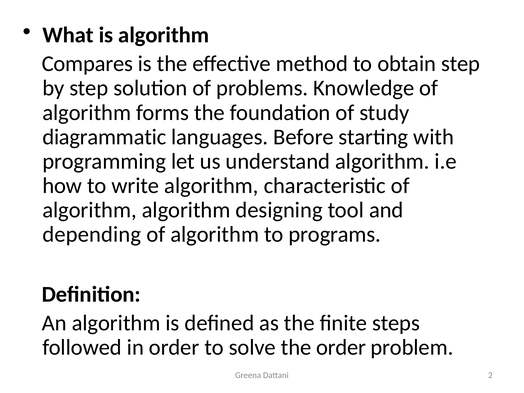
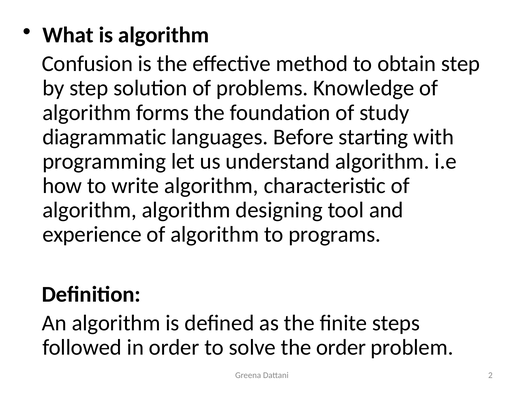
Compares: Compares -> Confusion (87, 64)
depending: depending -> experience (92, 234)
